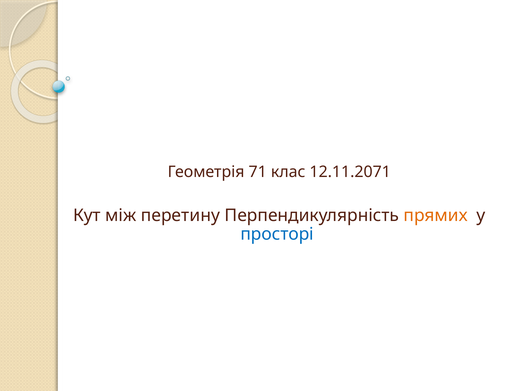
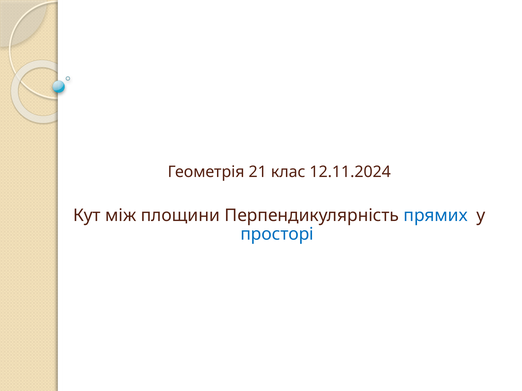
71: 71 -> 21 (258, 172)
12.11.2071: 12.11.2071 -> 12.11.2024 (350, 172)
перетину: перетину -> площини (180, 216)
прямих colour: orange -> blue (436, 216)
